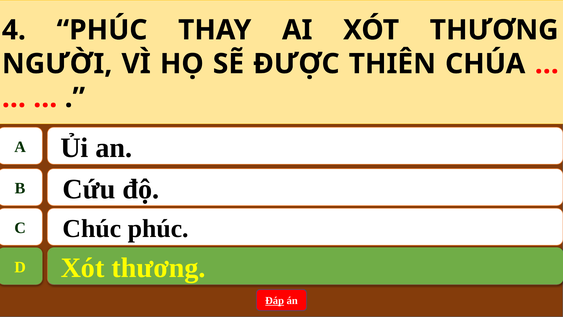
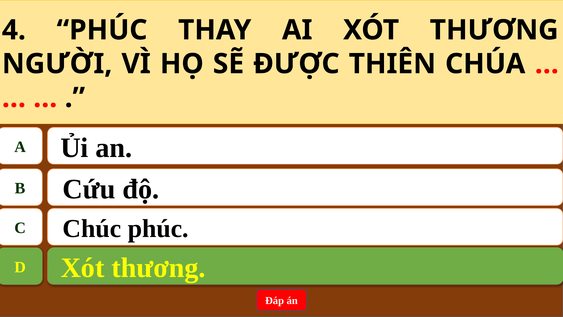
Đáp underline: present -> none (275, 300)
